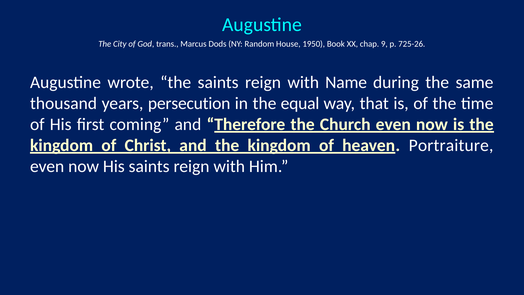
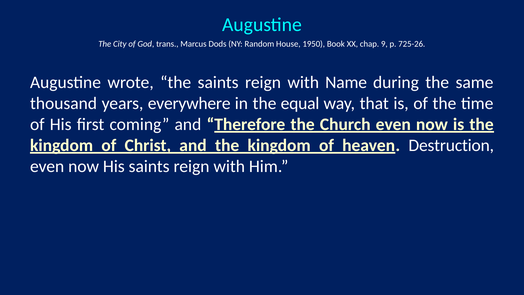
persecution: persecution -> everywhere (189, 103)
Portraiture: Portraiture -> Destruction (451, 145)
